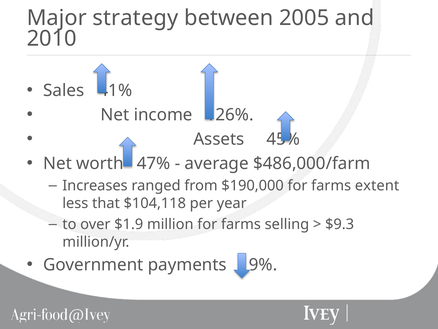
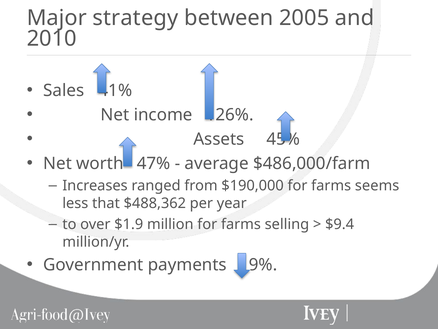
extent: extent -> seems (377, 186)
$104,118: $104,118 -> $488,362 (155, 203)
$9.3: $9.3 -> $9.4 (340, 224)
